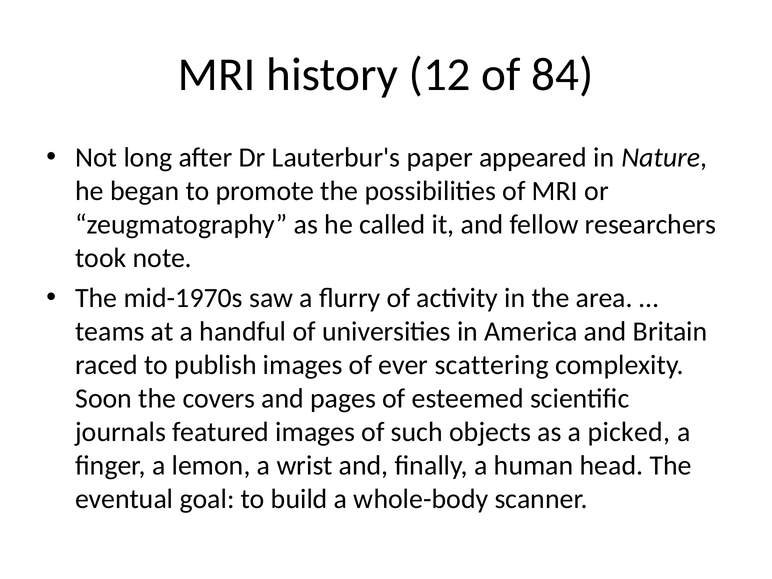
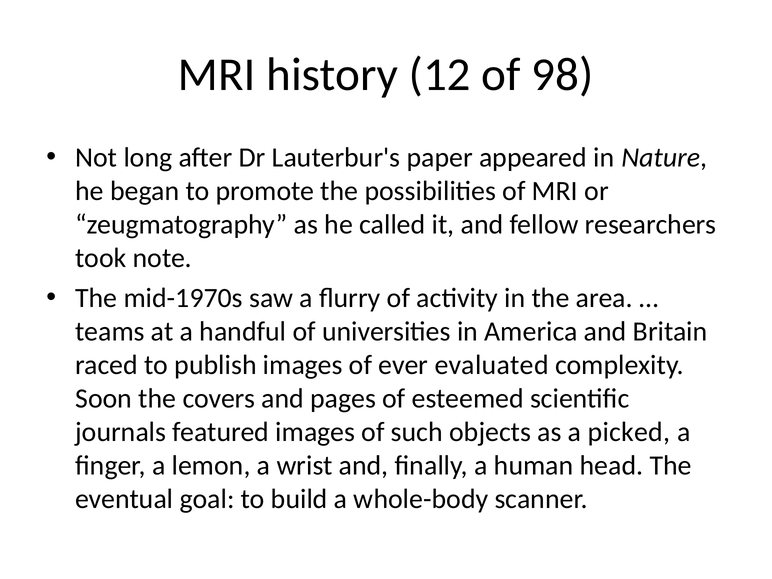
84: 84 -> 98 (562, 75)
scattering: scattering -> evaluated (492, 365)
